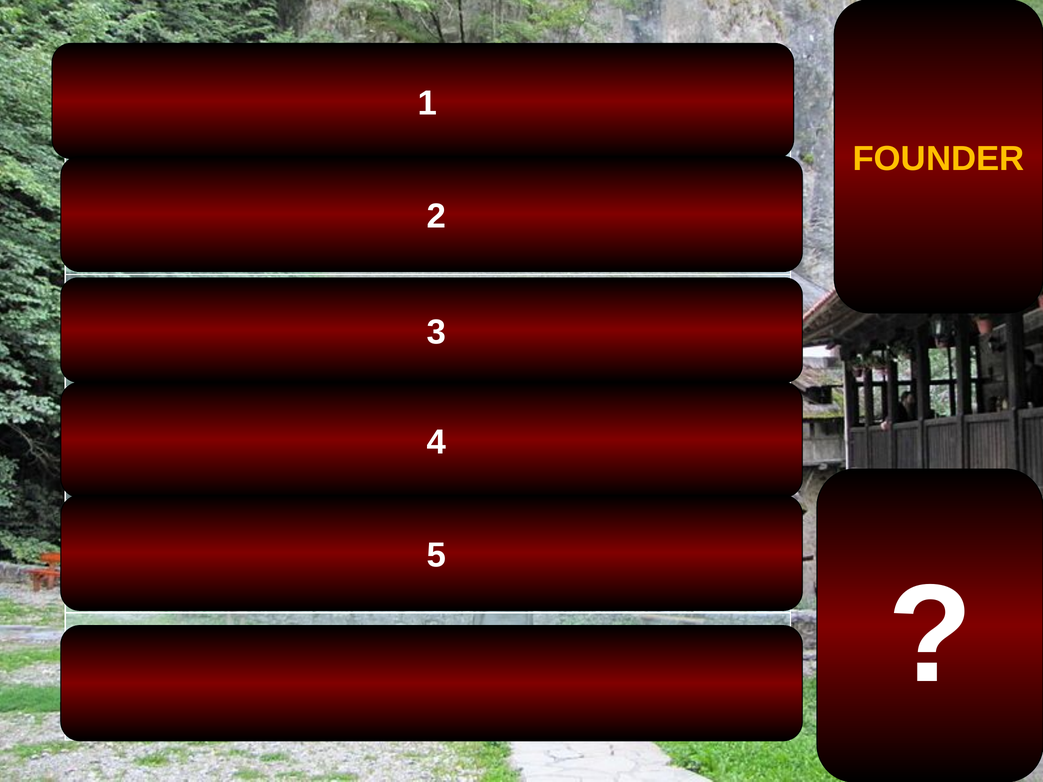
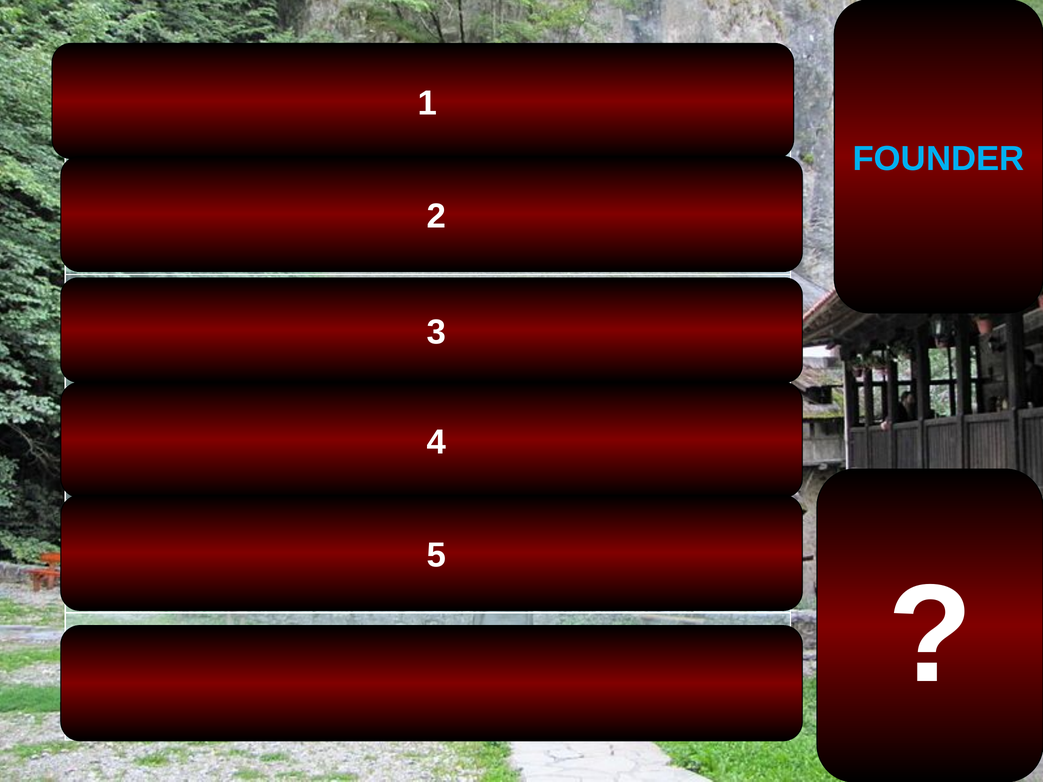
FOUNDER colour: yellow -> light blue (939, 159)
